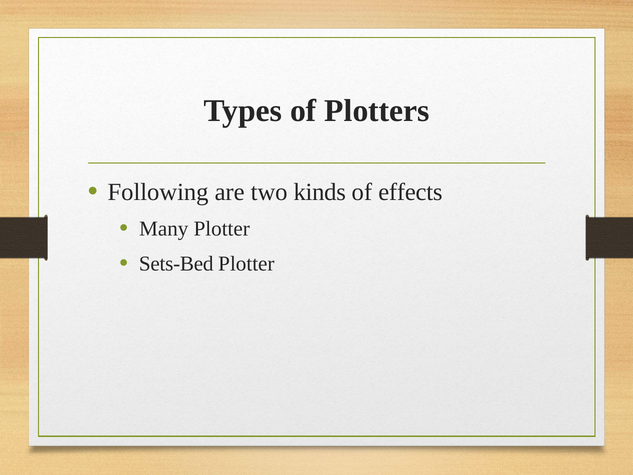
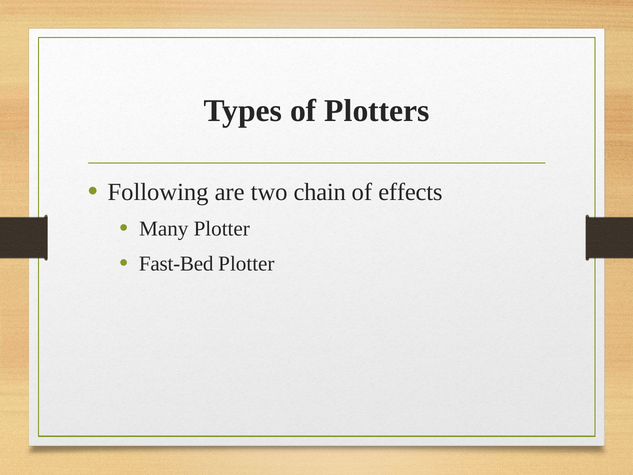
kinds: kinds -> chain (320, 192)
Sets-Bed: Sets-Bed -> Fast-Bed (176, 263)
